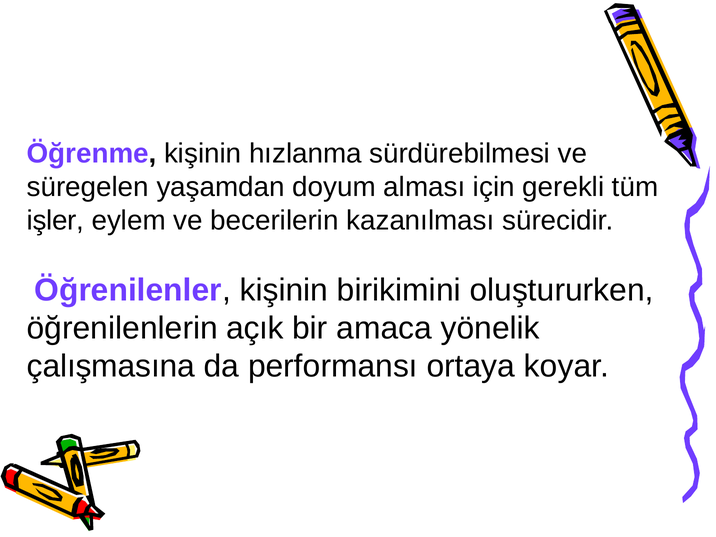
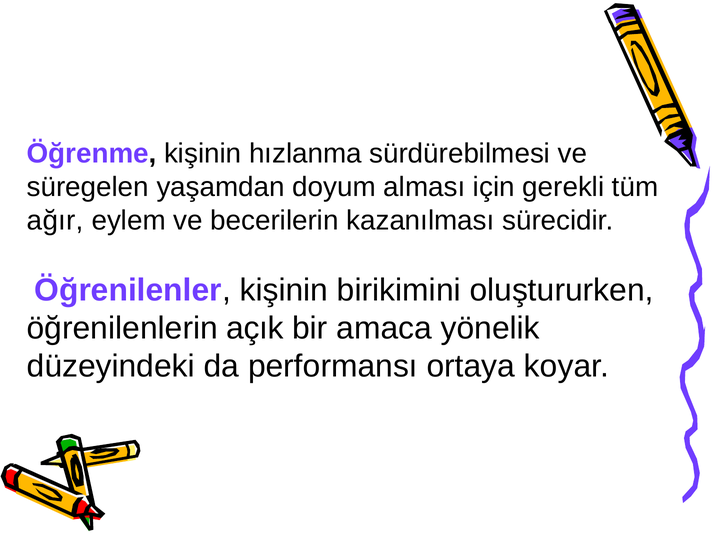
işler: işler -> ağır (55, 221)
çalışmasına: çalışmasına -> düzeyindeki (111, 366)
